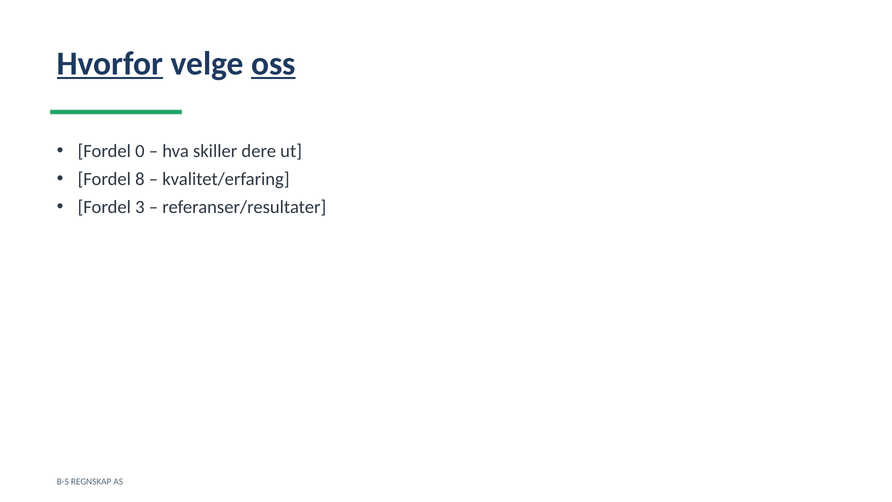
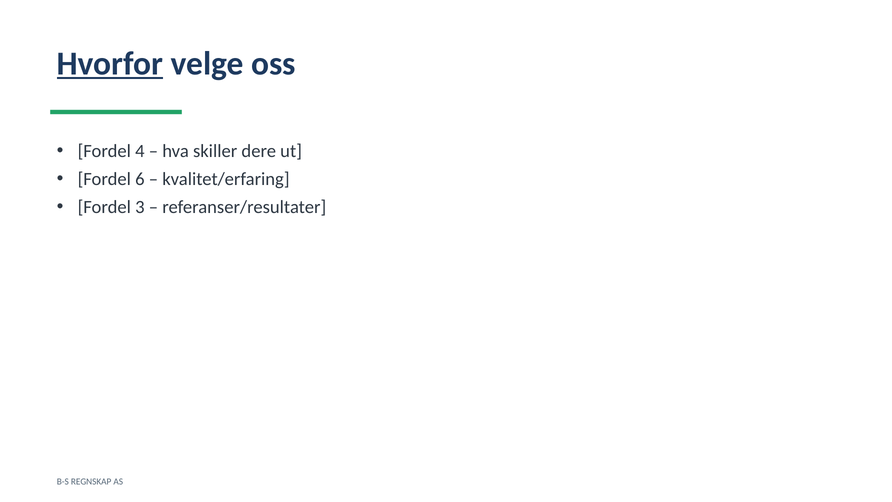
oss underline: present -> none (273, 64)
0: 0 -> 4 (140, 151)
8: 8 -> 6 (140, 179)
